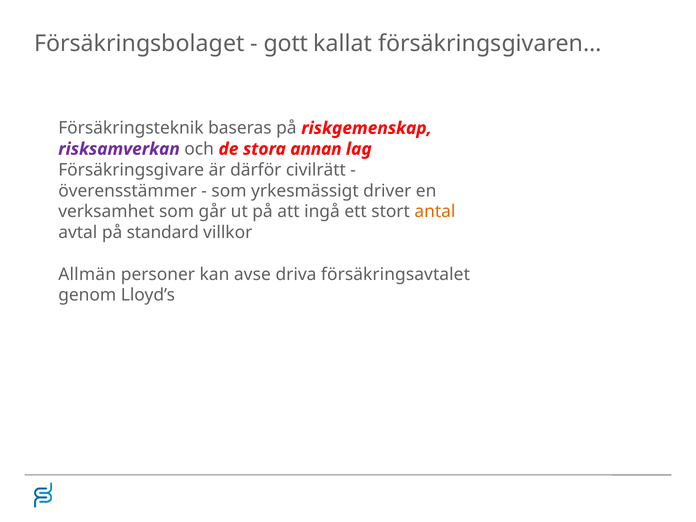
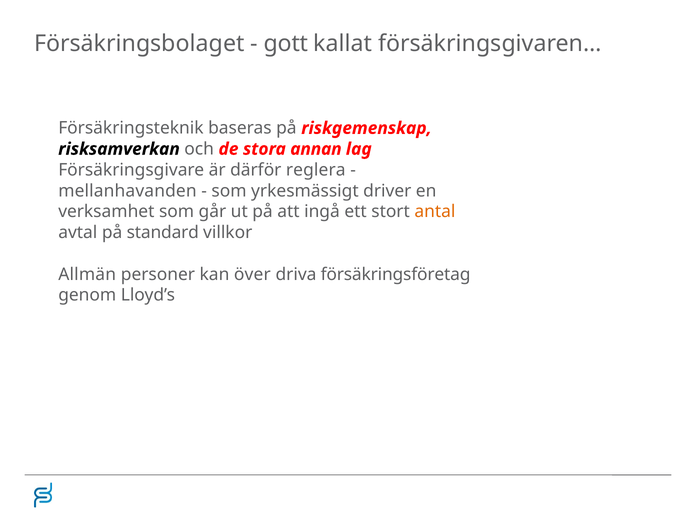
risksamverkan colour: purple -> black (119, 149)
civilrätt: civilrätt -> reglera (316, 170)
överensstämmer: överensstämmer -> mellanhavanden (127, 191)
avse: avse -> över (252, 274)
försäkringsavtalet: försäkringsavtalet -> försäkringsföretag (396, 274)
